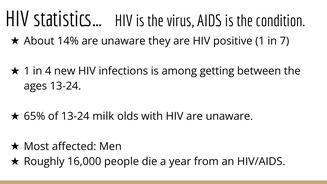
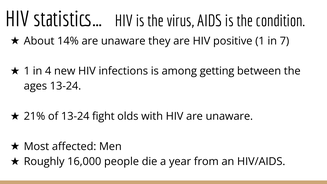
65%: 65% -> 21% (34, 116)
milk: milk -> fight (103, 116)
